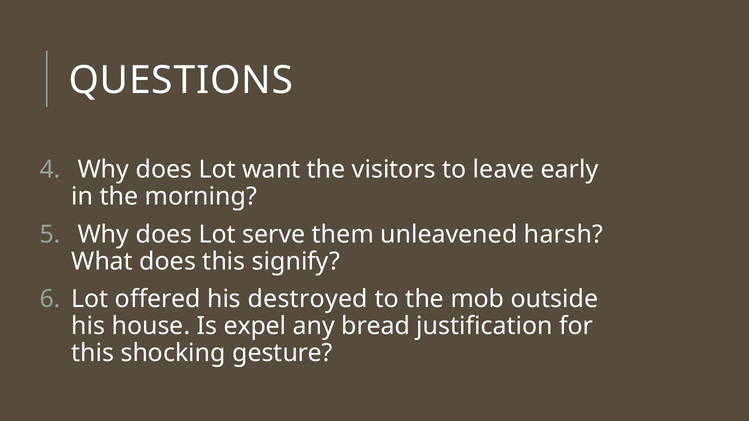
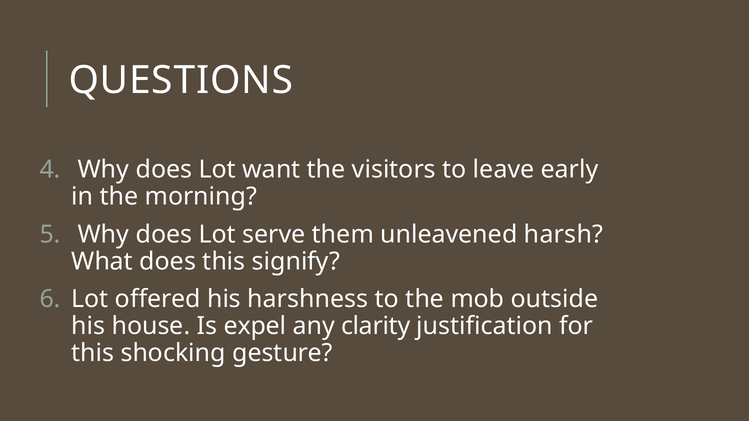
destroyed: destroyed -> harshness (308, 299)
bread: bread -> clarity (376, 326)
